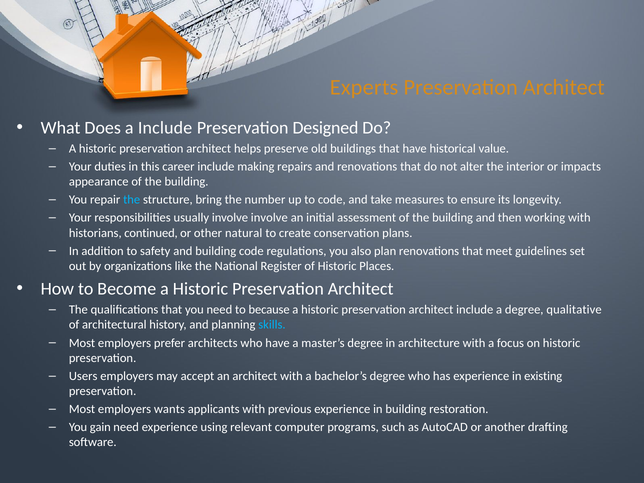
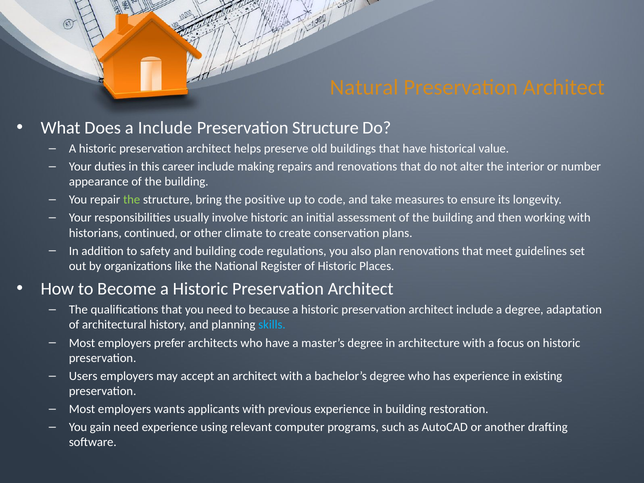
Experts: Experts -> Natural (364, 88)
Preservation Designed: Designed -> Structure (325, 128)
impacts: impacts -> number (581, 167)
the colour: light blue -> light green (132, 200)
number: number -> positive (265, 200)
involve involve: involve -> historic (269, 218)
natural: natural -> climate (244, 233)
qualitative: qualitative -> adaptation (574, 310)
